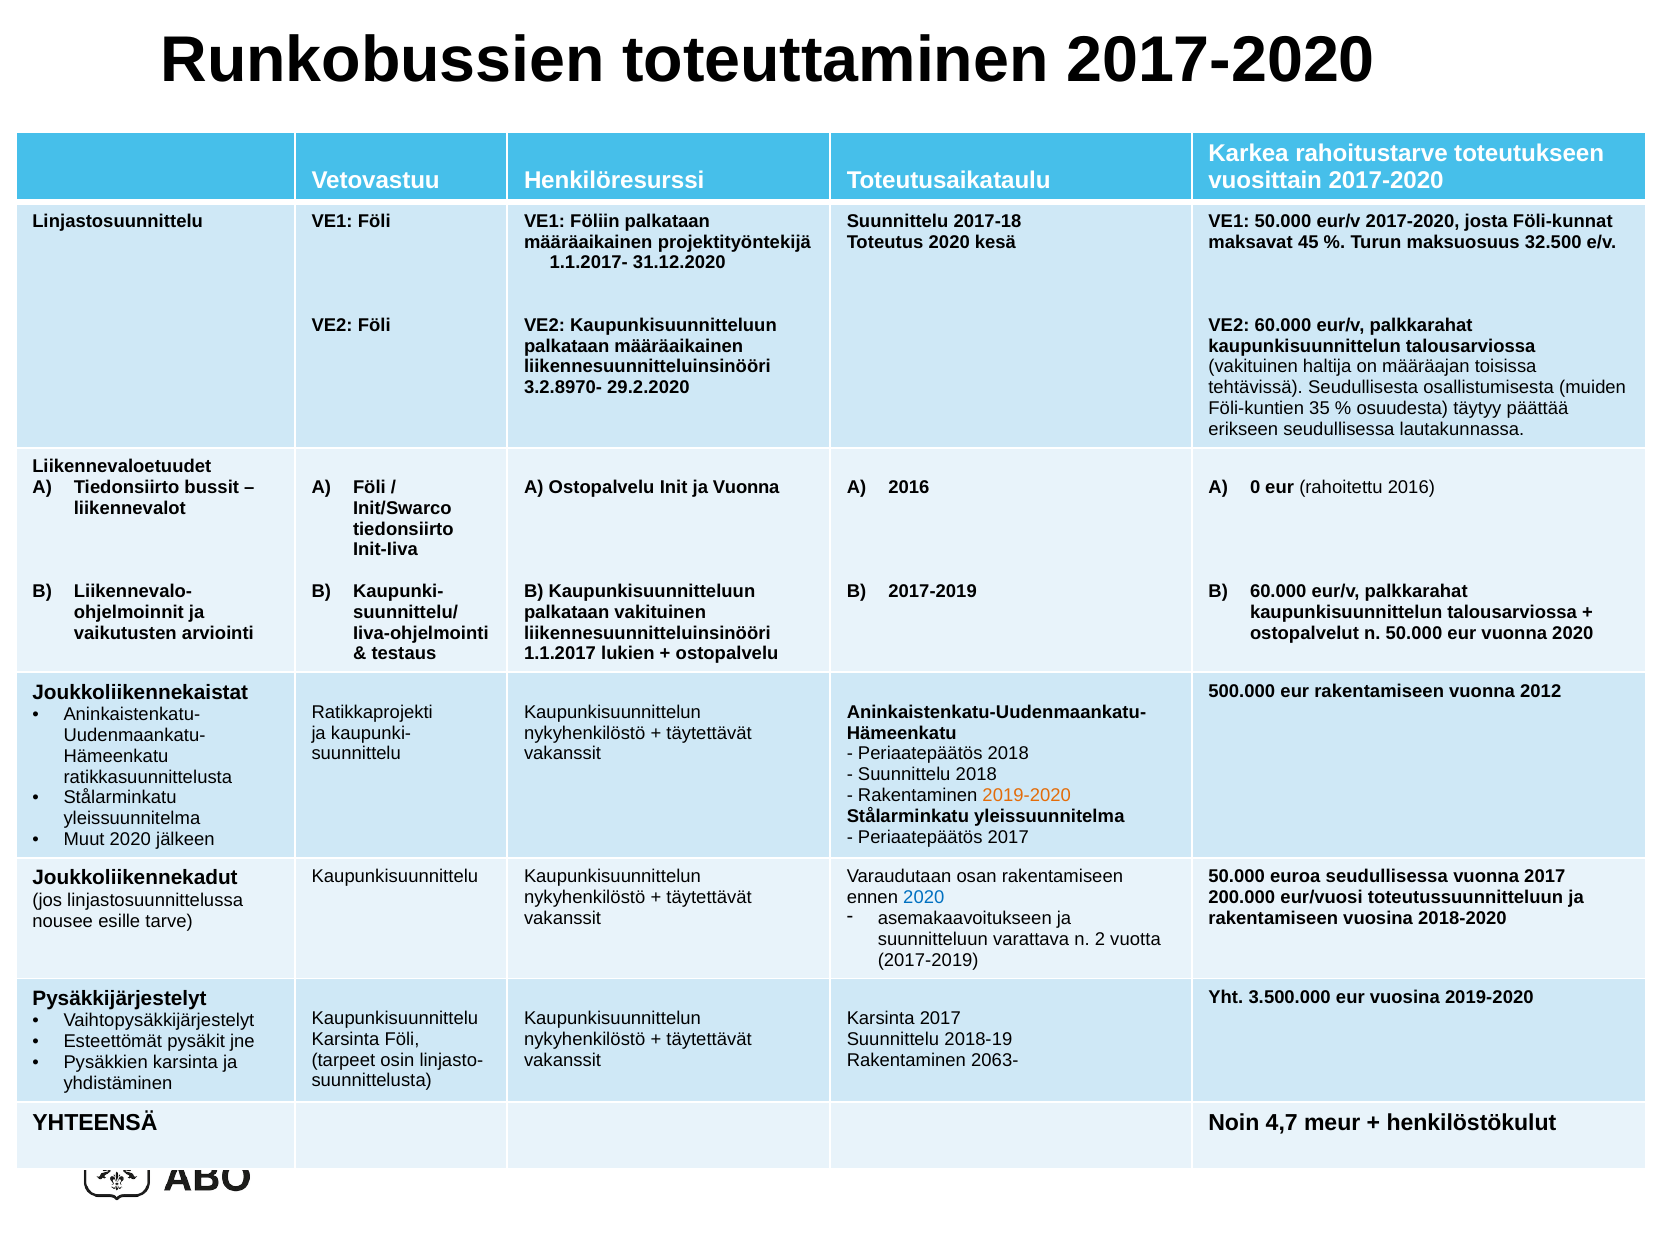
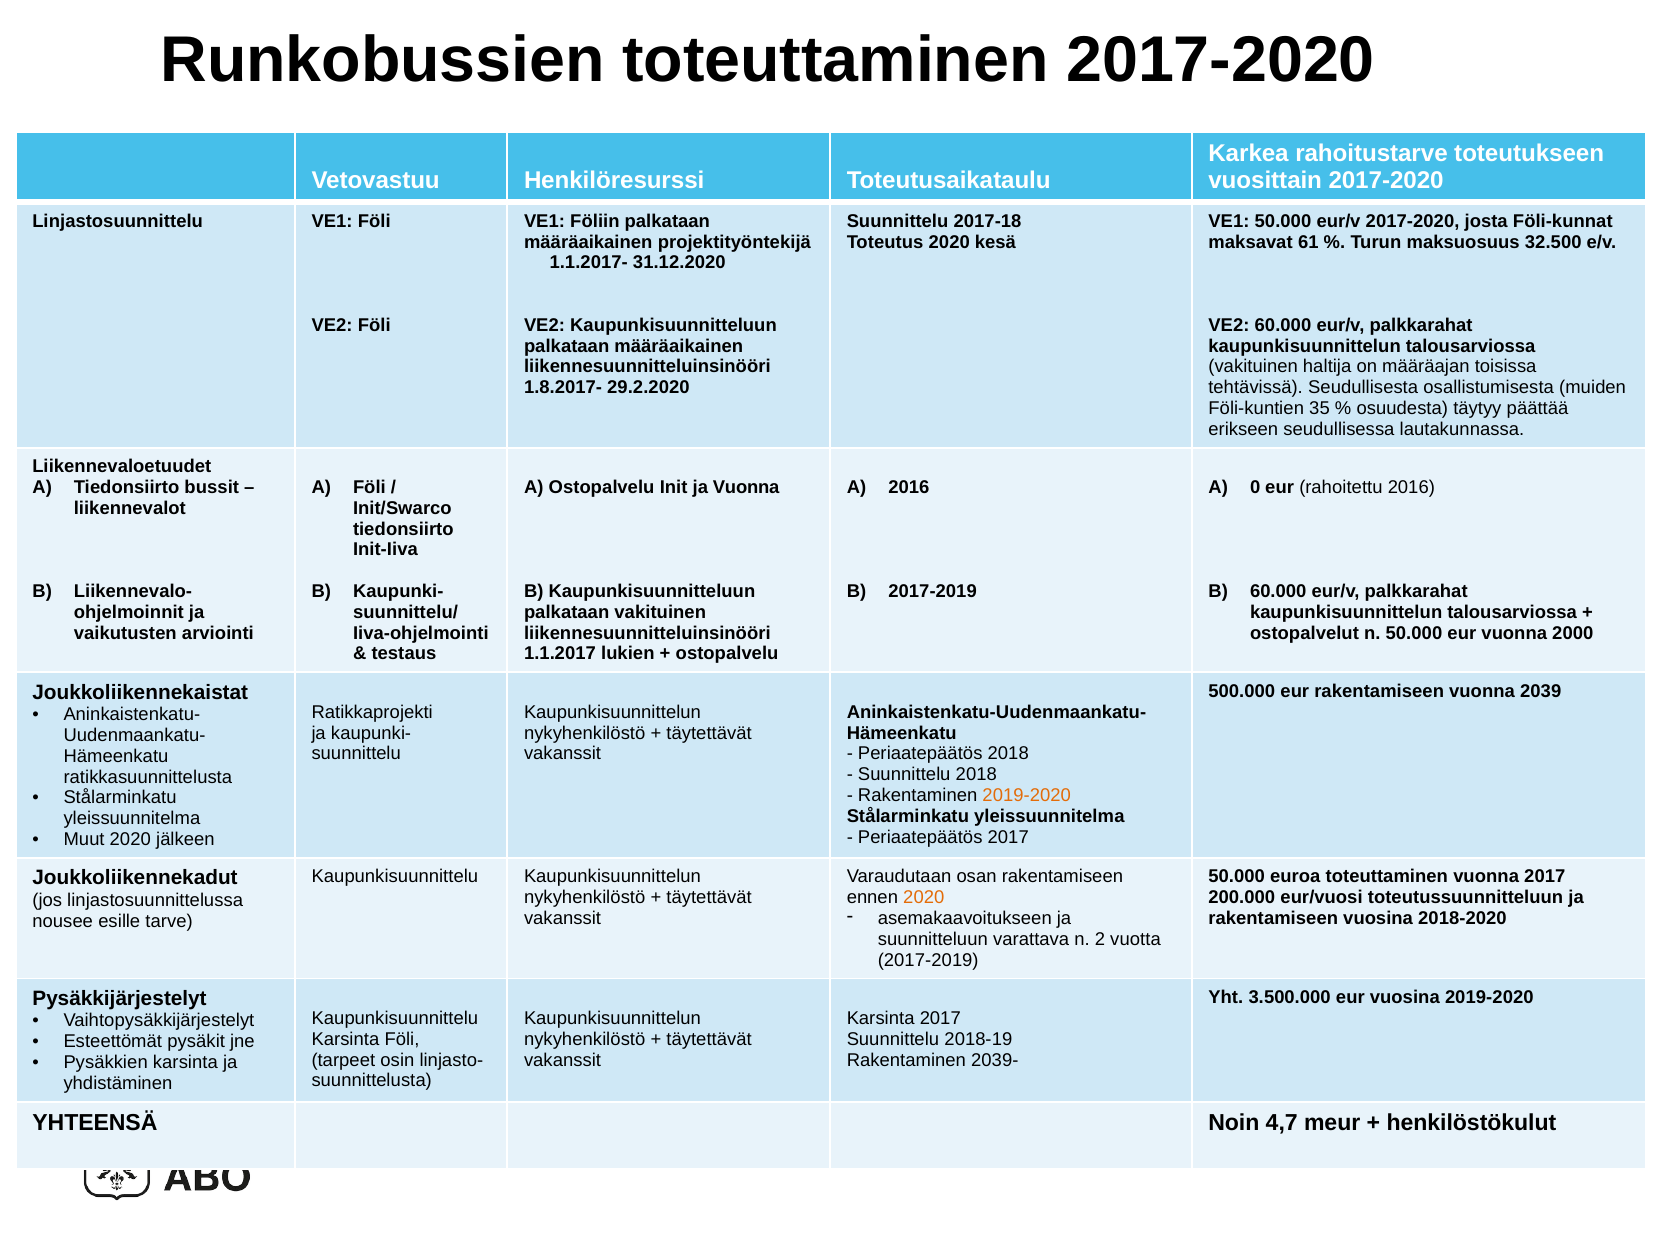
45: 45 -> 61 (1308, 242)
3.2.8970-: 3.2.8970- -> 1.8.2017- (563, 388)
vuonna 2020: 2020 -> 2000 (1573, 633)
2012: 2012 -> 2039 (1541, 691)
euroa seudullisessa: seudullisessa -> toteuttaminen (1387, 877)
2020 colour: blue -> orange (924, 898)
2063-: 2063- -> 2039- (995, 1060)
